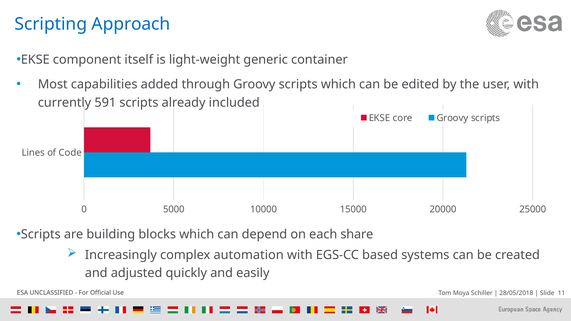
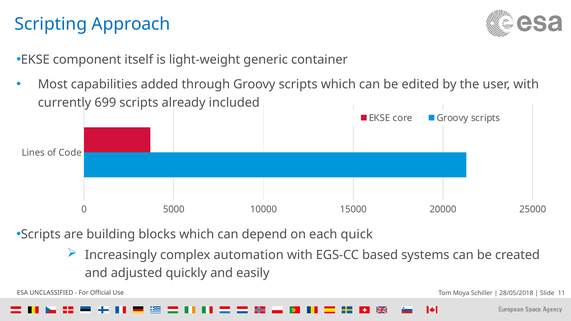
591: 591 -> 699 (105, 103)
share: share -> quick (357, 234)
